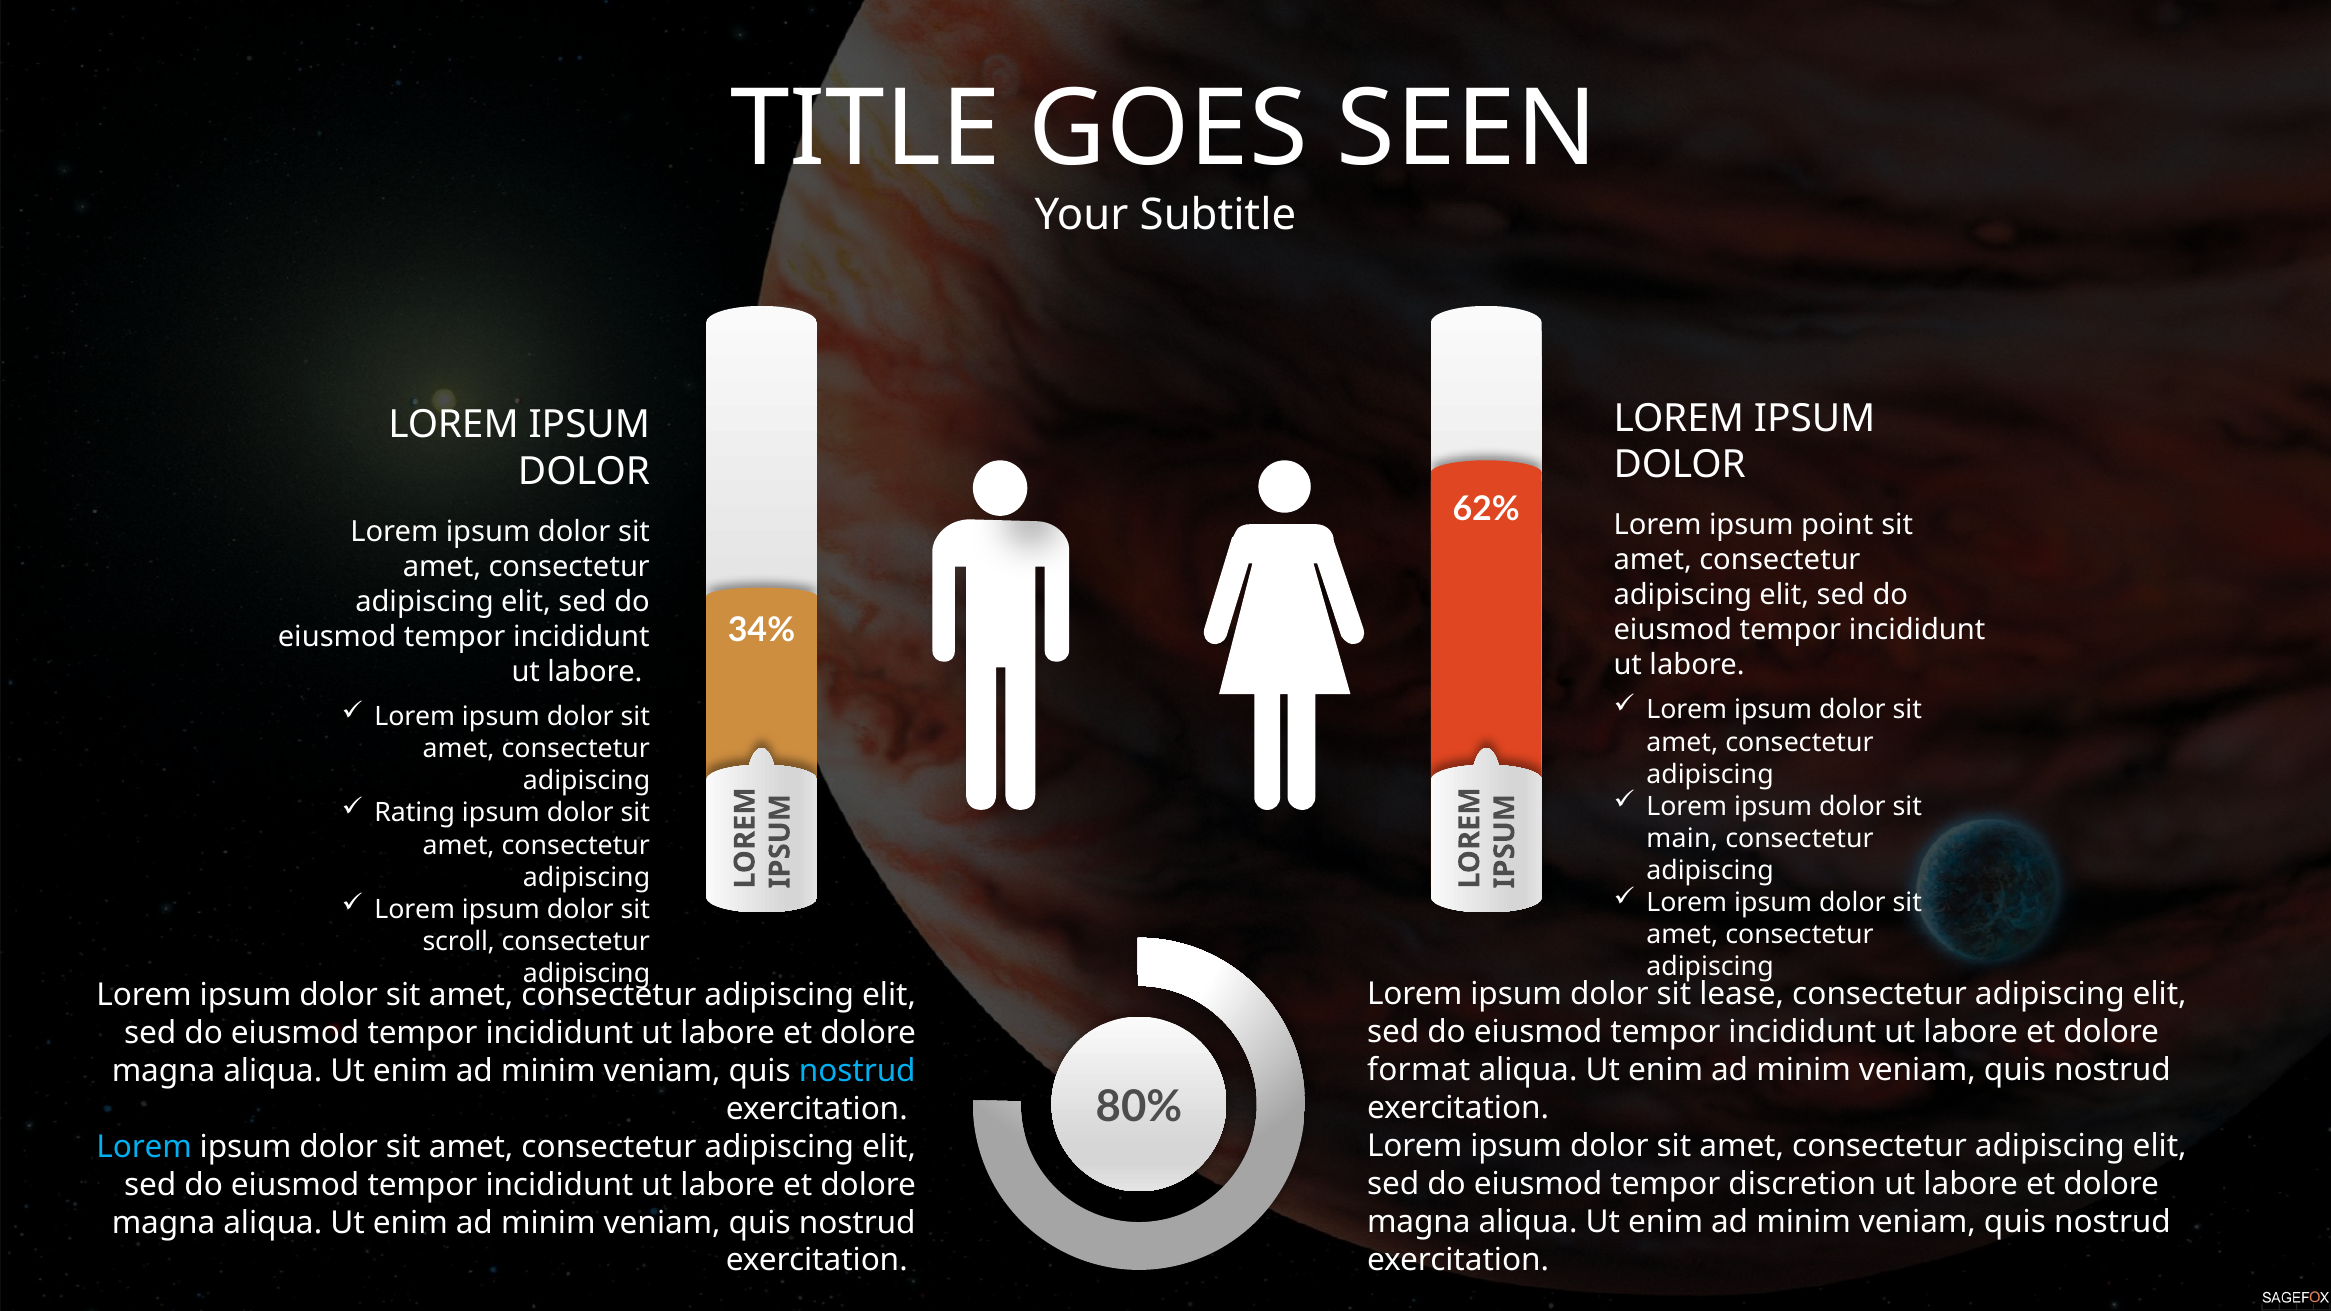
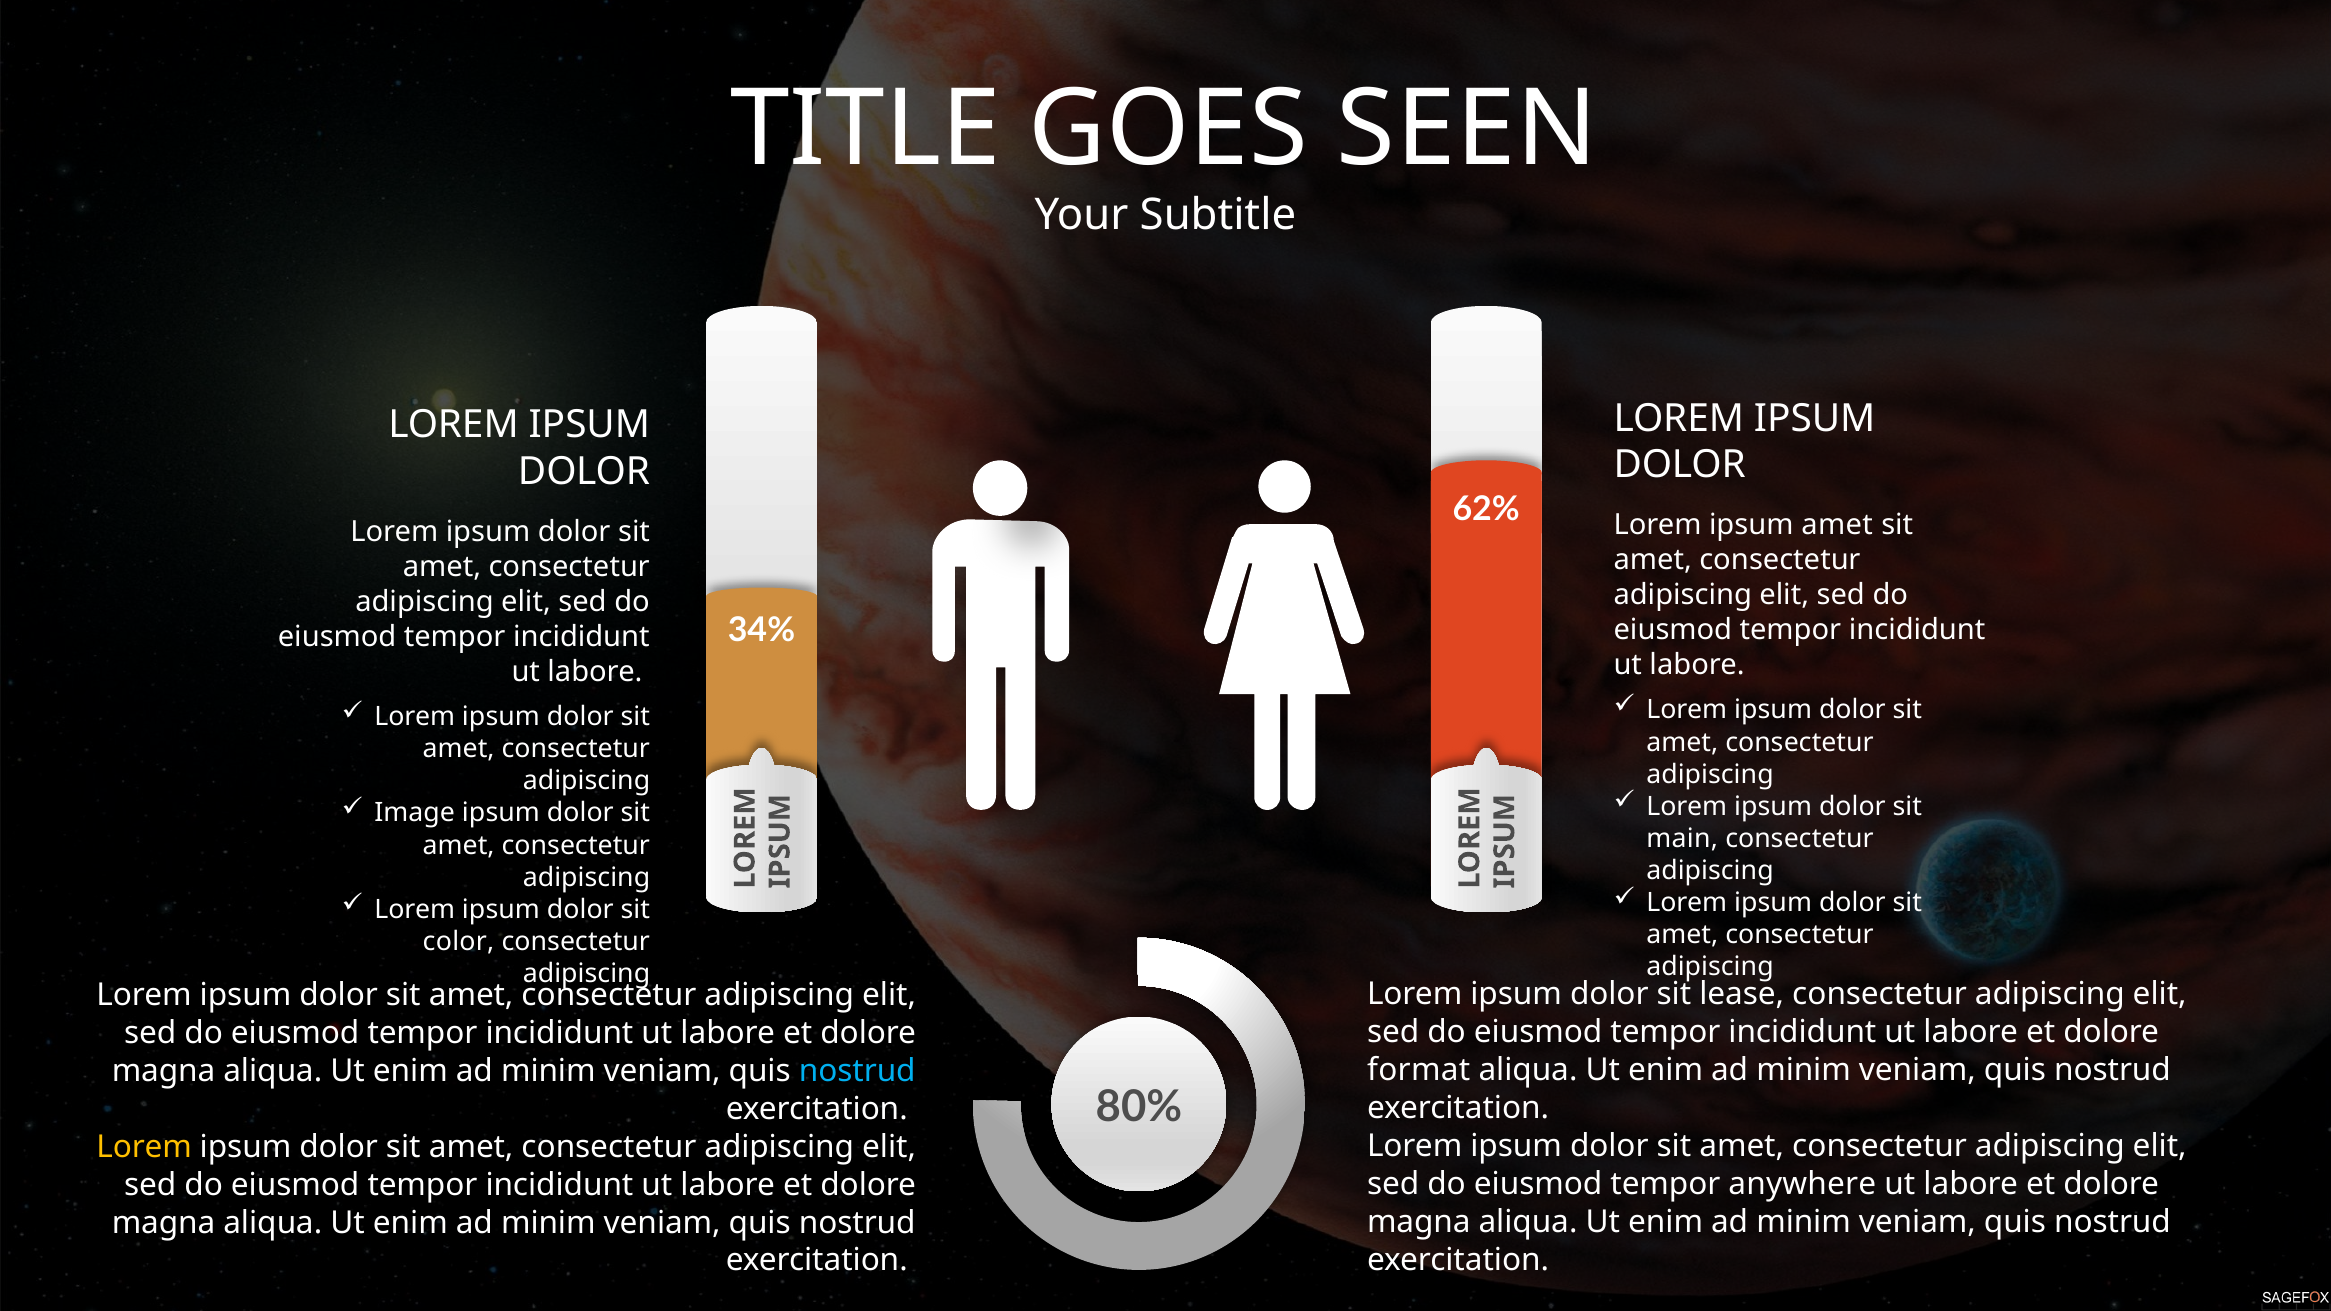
ipsum point: point -> amet (1837, 525)
Rating: Rating -> Image (415, 813)
scroll: scroll -> color (459, 942)
Lorem colour: light blue -> yellow (144, 1147)
discretion: discretion -> anywhere (1802, 1184)
